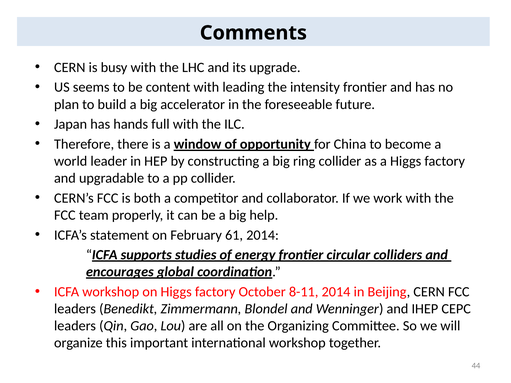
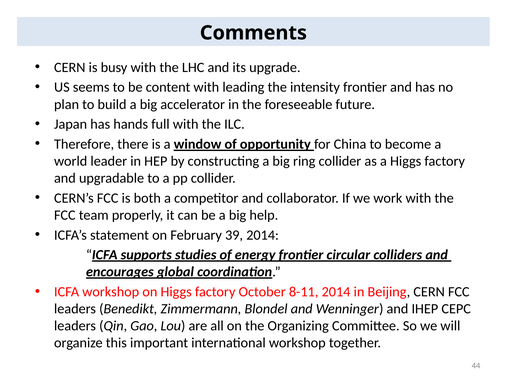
61: 61 -> 39 (234, 235)
